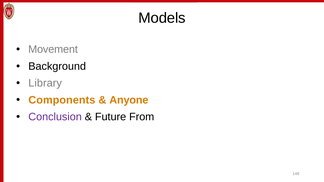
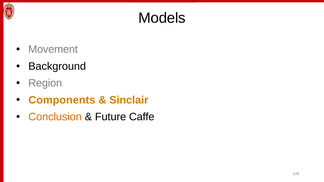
Library: Library -> Region (45, 83)
Anyone: Anyone -> Sinclair (129, 100)
Conclusion colour: purple -> orange (55, 117)
From: From -> Caffe (142, 117)
